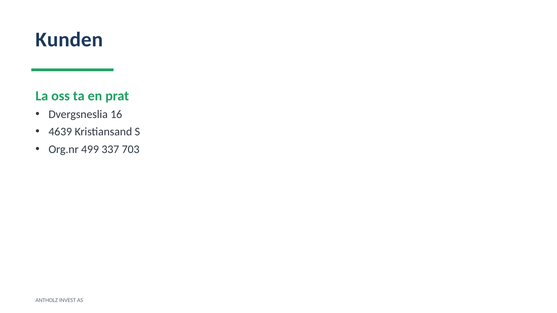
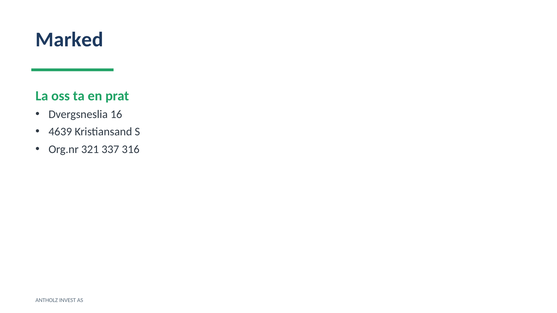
Kunden: Kunden -> Marked (69, 40)
499: 499 -> 321 (90, 149)
703: 703 -> 316 (131, 149)
